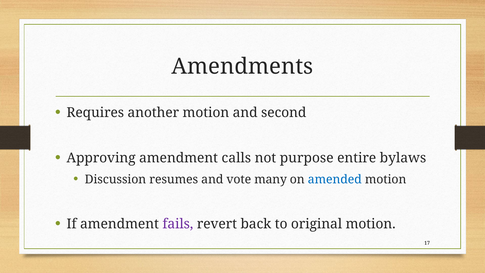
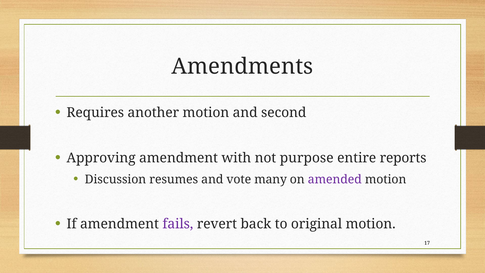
calls: calls -> with (236, 158)
bylaws: bylaws -> reports (403, 158)
amended colour: blue -> purple (335, 179)
